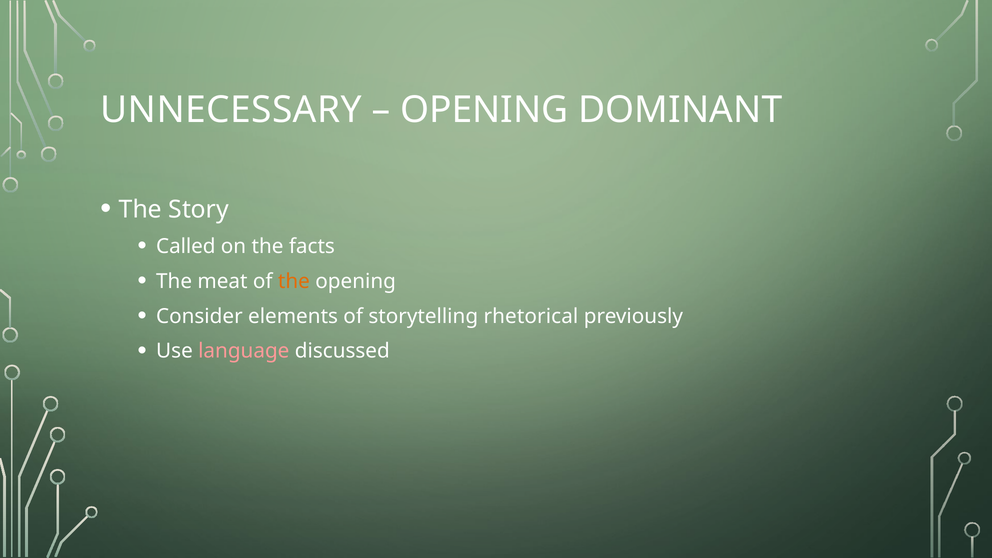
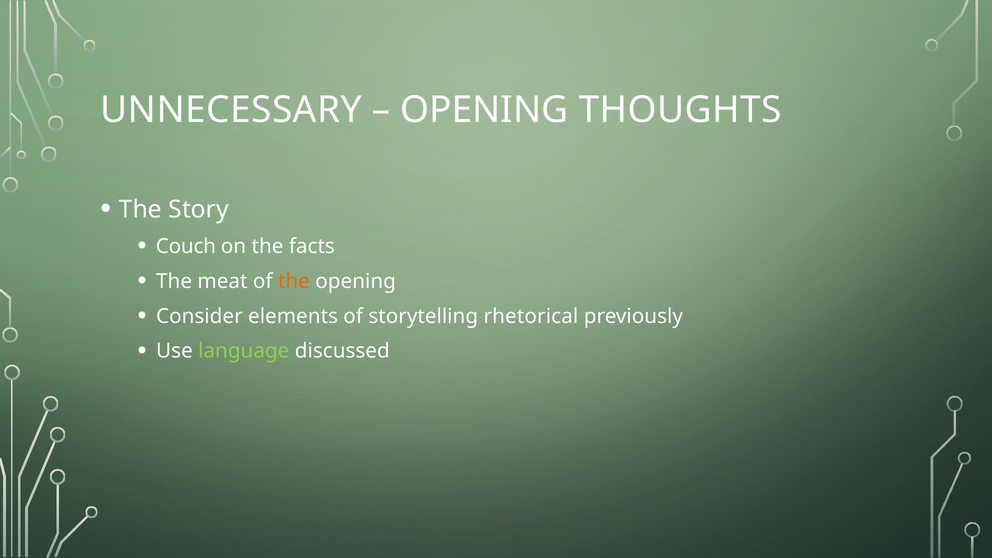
DOMINANT: DOMINANT -> THOUGHTS (680, 110)
Called: Called -> Couch (186, 246)
language colour: pink -> light green (244, 351)
